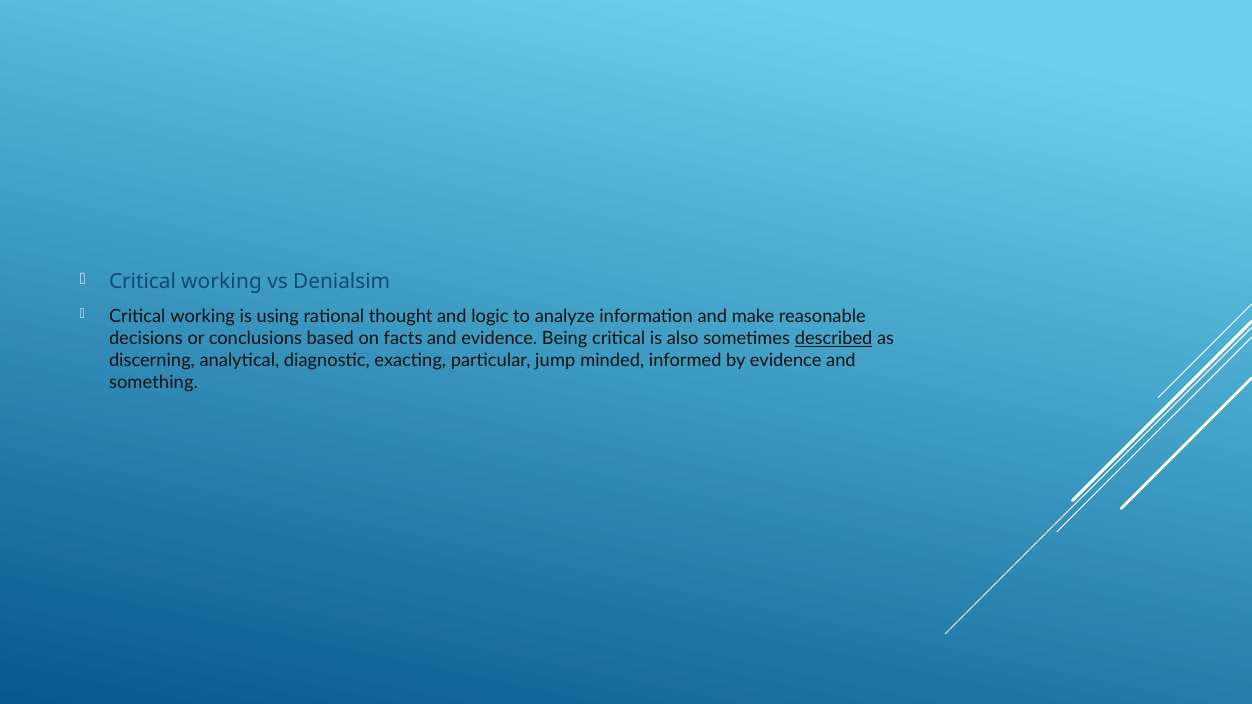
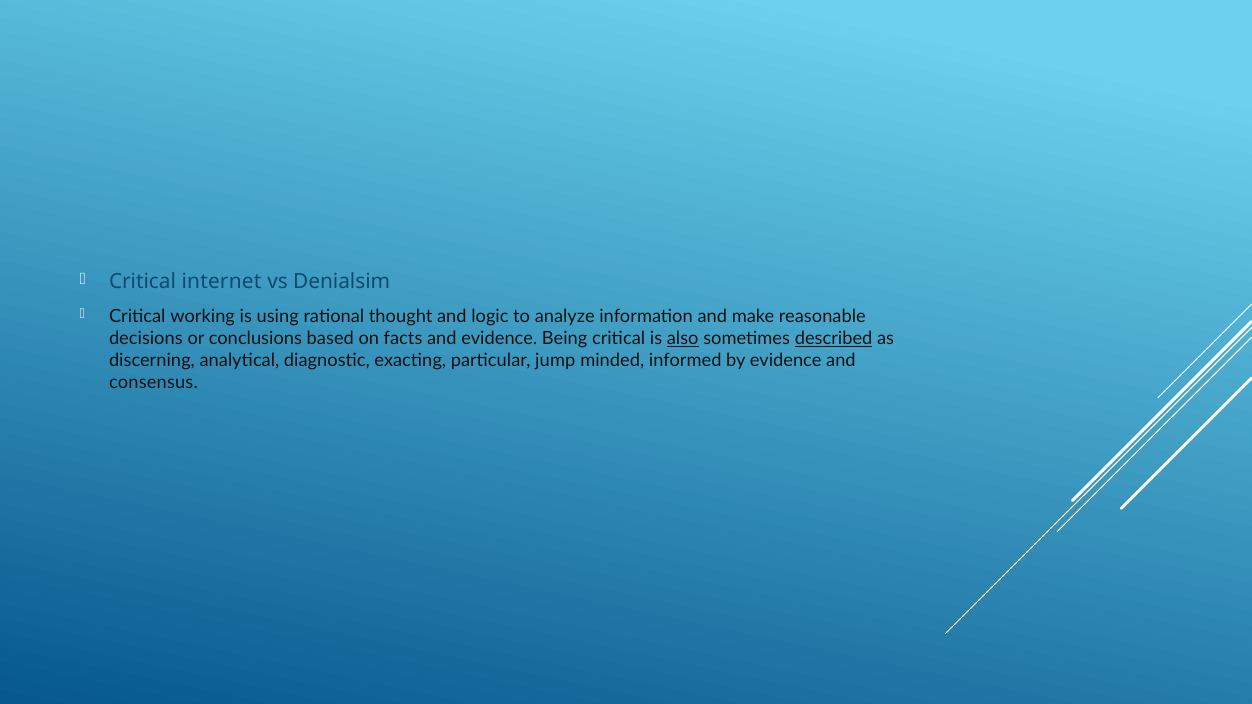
working: working -> internet (221, 282)
also underline: none -> present (683, 339)
something: something -> consensus (153, 383)
